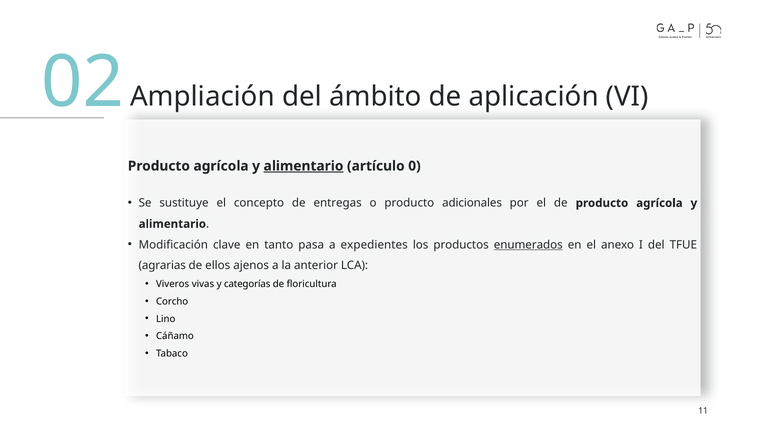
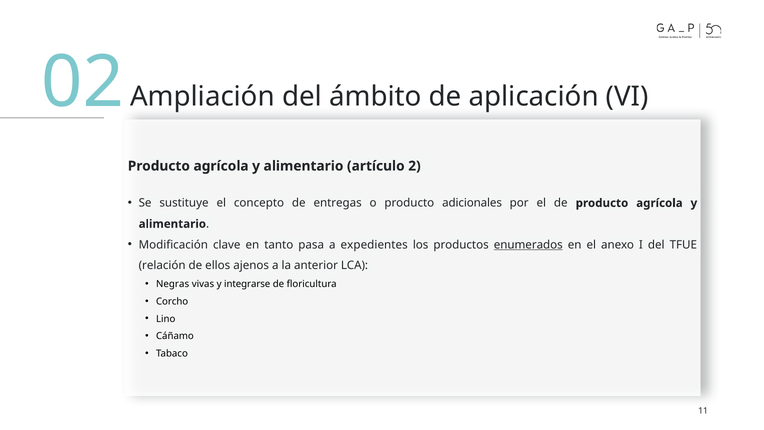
alimentario underline: present -> none (303, 166)
0: 0 -> 2 (414, 166)
agrarias: agrarias -> relación (162, 266)
Viveros: Viveros -> Negras (173, 284)
categorías: categorías -> integrarse (247, 284)
